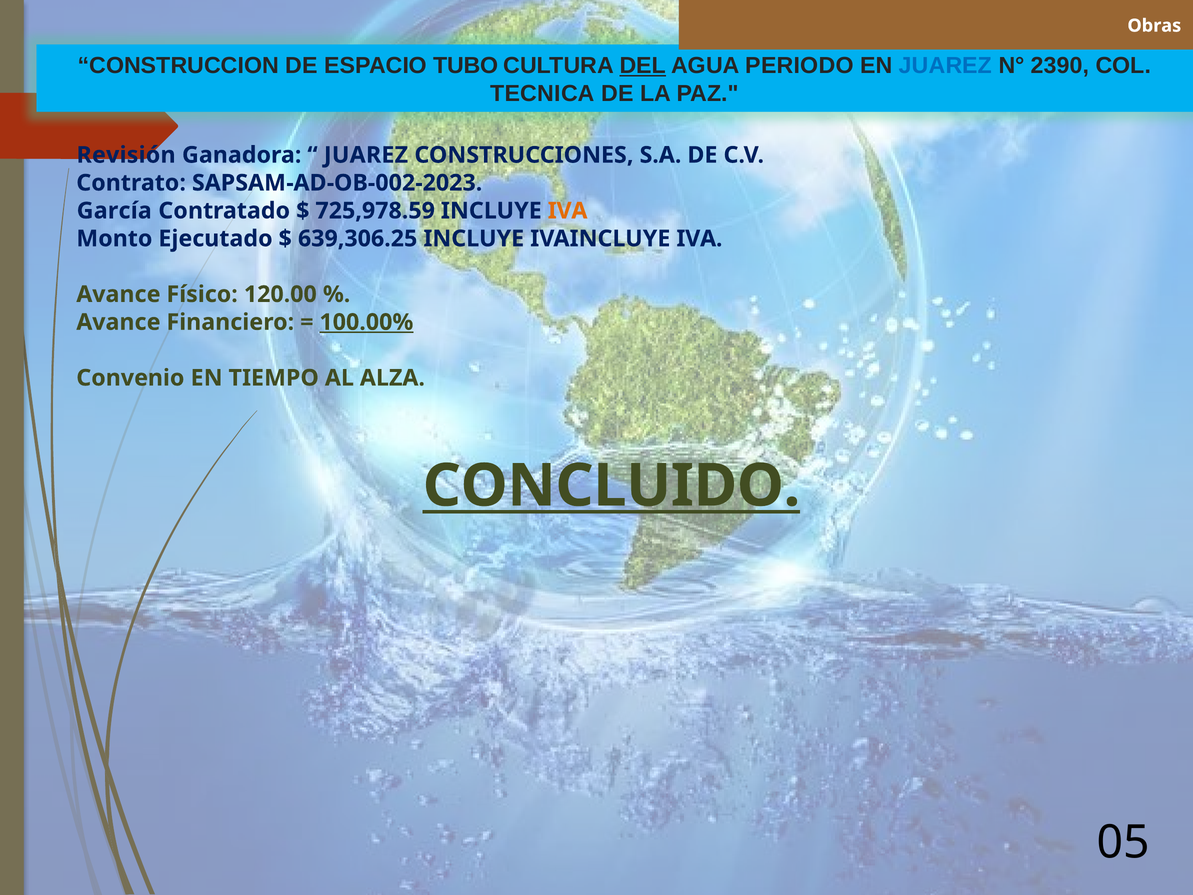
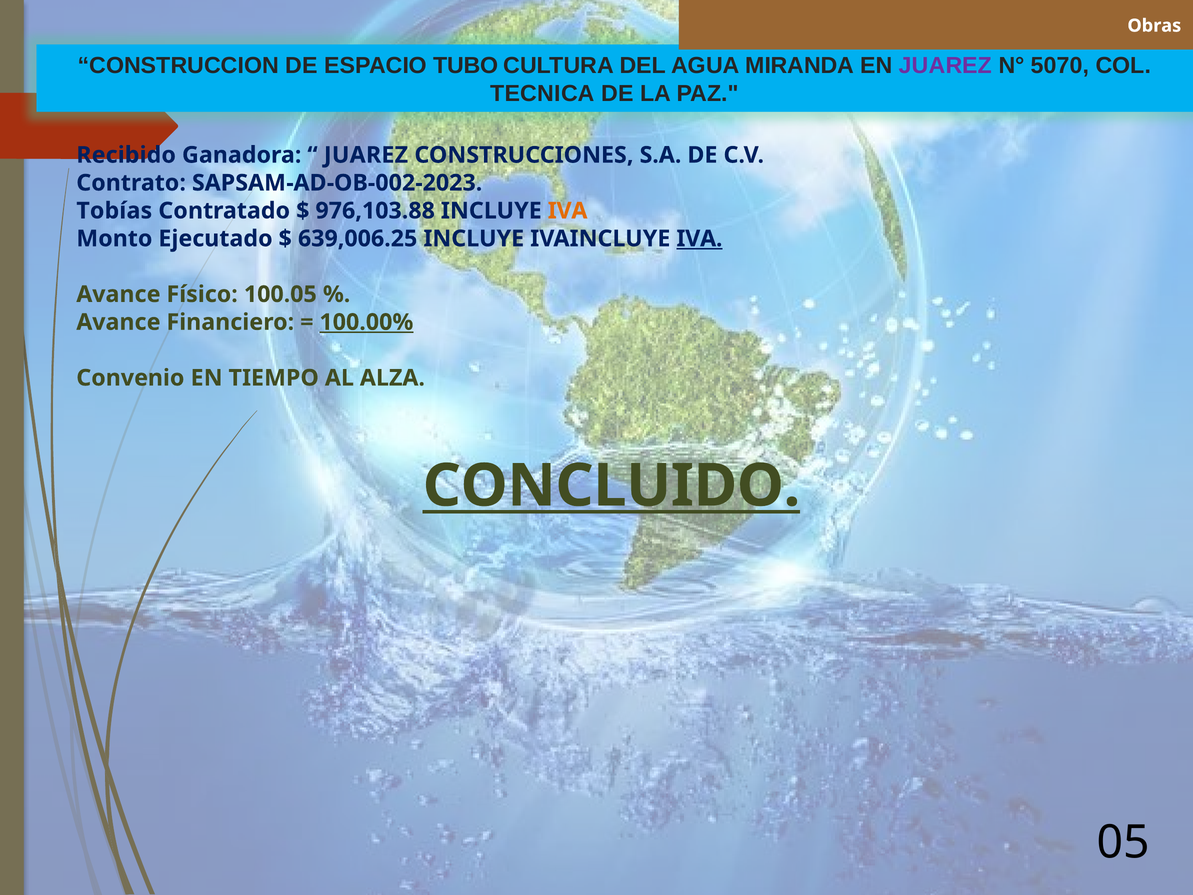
DEL underline: present -> none (643, 66)
PERIODO: PERIODO -> MIRANDA (800, 66)
JUAREZ colour: blue -> purple (945, 66)
2390: 2390 -> 5070 (1060, 66)
Revisión: Revisión -> Recibido (126, 155)
García: García -> Tobías (114, 211)
725,978.59: 725,978.59 -> 976,103.88 (375, 211)
639,306.25: 639,306.25 -> 639,006.25 (358, 239)
IVA underline: none -> present (699, 239)
120.00: 120.00 -> 100.05 (280, 294)
